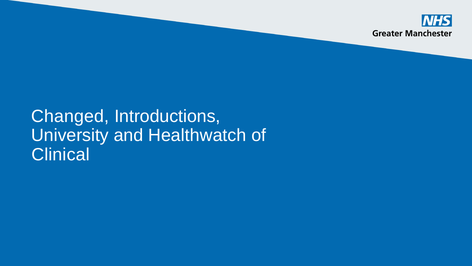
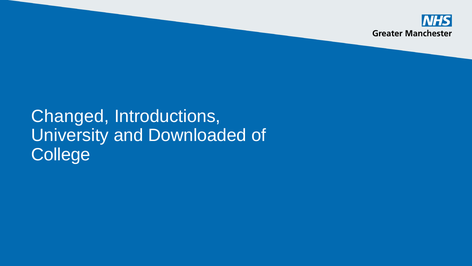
Healthwatch: Healthwatch -> Downloaded (197, 135)
Clinical: Clinical -> College (61, 154)
